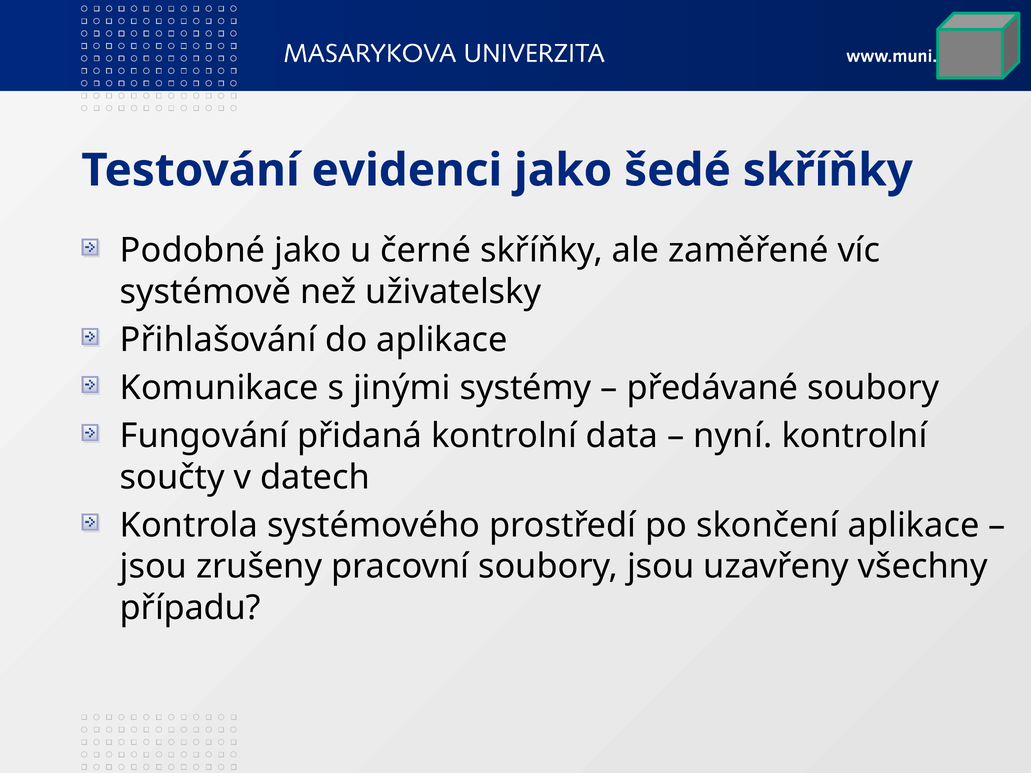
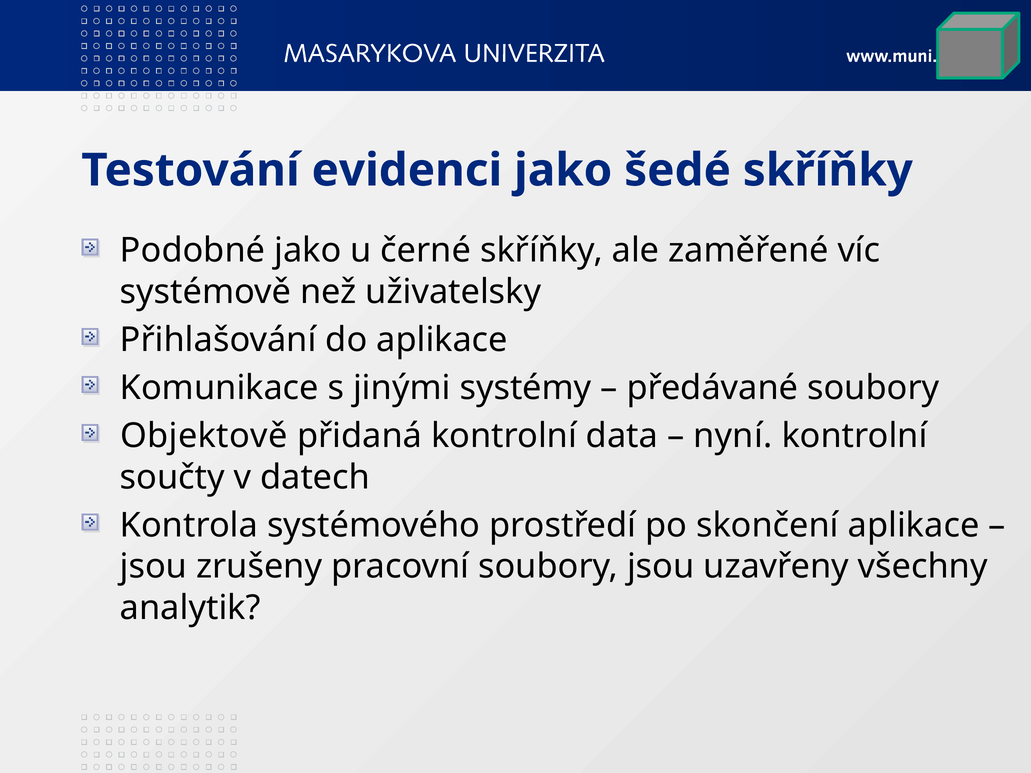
Fungování: Fungování -> Objektově (204, 436)
případu: případu -> analytik (190, 608)
